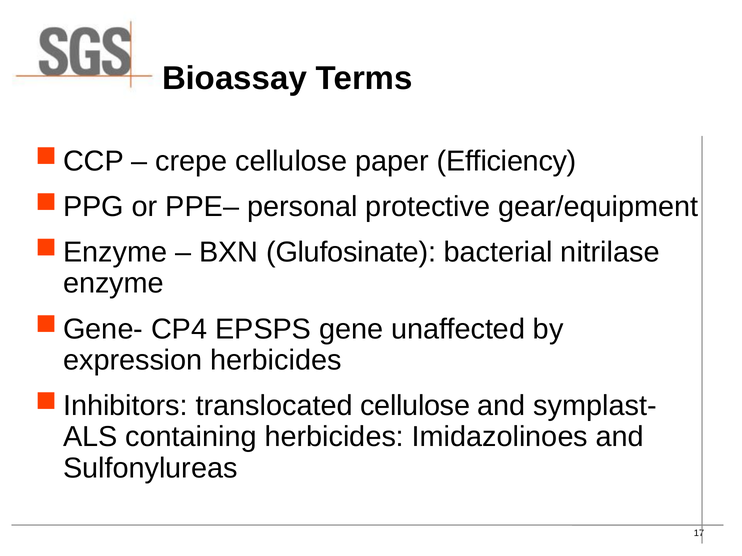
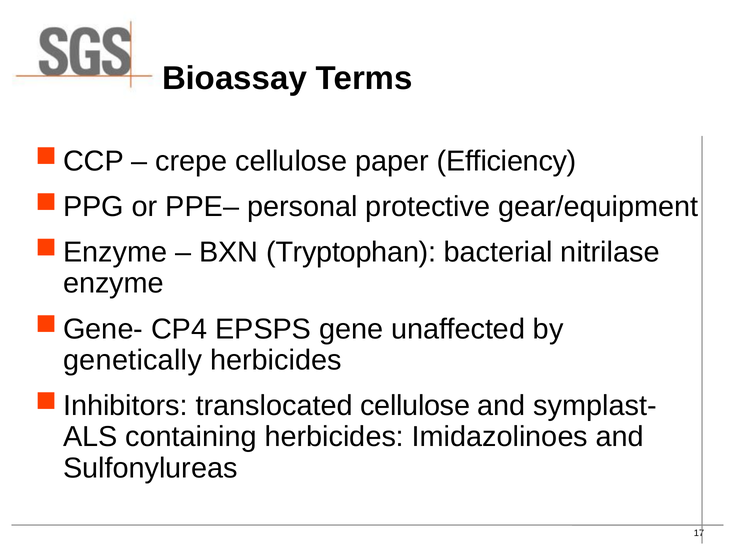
Glufosinate: Glufosinate -> Tryptophan (351, 253)
expression: expression -> genetically (133, 360)
